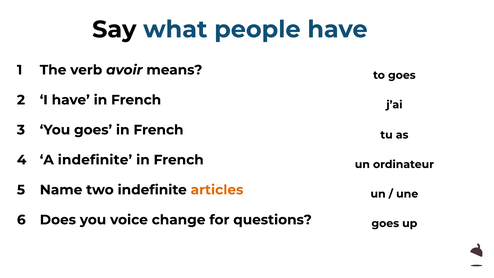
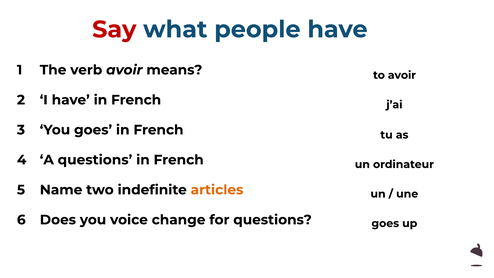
Say colour: black -> red (114, 29)
to goes: goes -> avoir (402, 75)
A indefinite: indefinite -> questions (95, 160)
